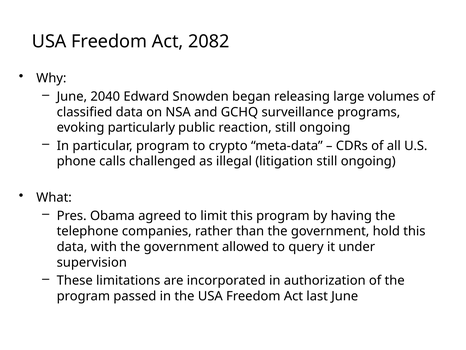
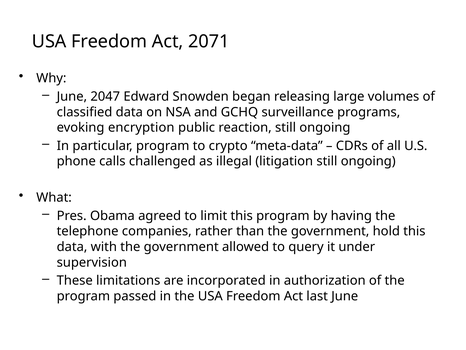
2082: 2082 -> 2071 (209, 41)
2040: 2040 -> 2047 (105, 96)
particularly: particularly -> encryption (141, 127)
